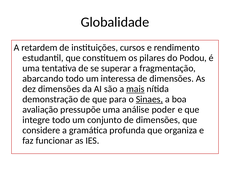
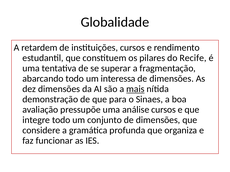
Podou: Podou -> Recife (193, 58)
Sinaes underline: present -> none (149, 100)
análise poder: poder -> cursos (164, 110)
